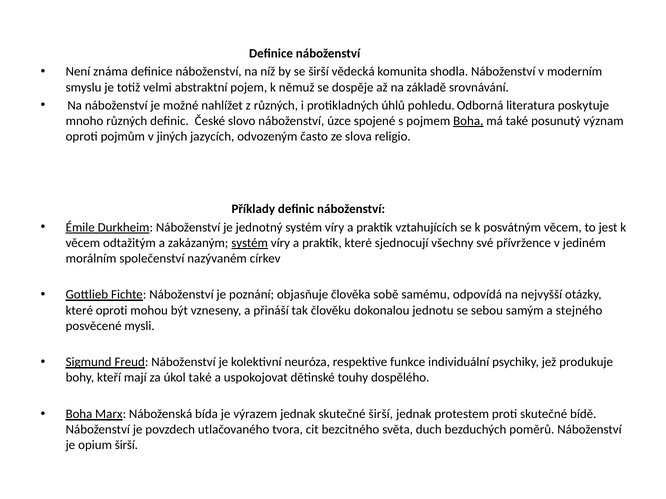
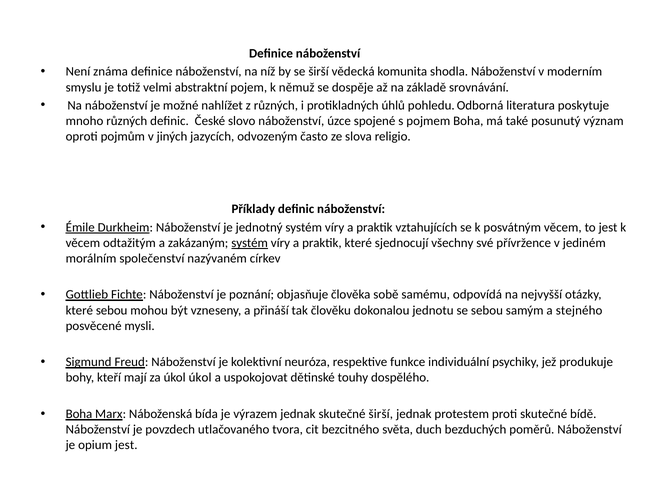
Boha underline: present -> none (468, 121)
které oproti: oproti -> sebou (112, 311)
úkol také: také -> úkol (200, 378)
opium širší: širší -> jest (126, 446)
